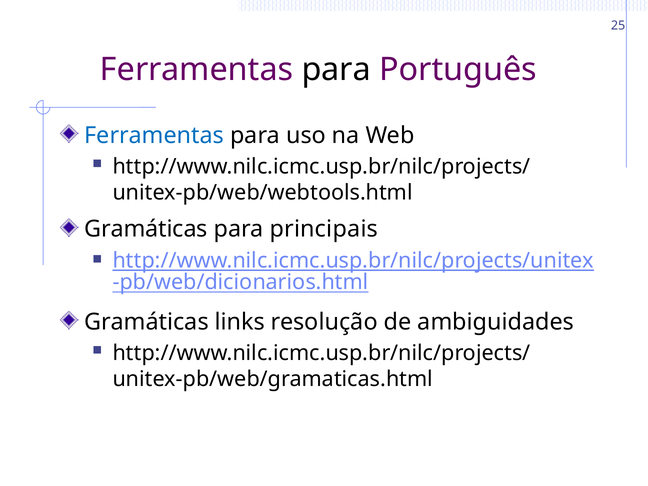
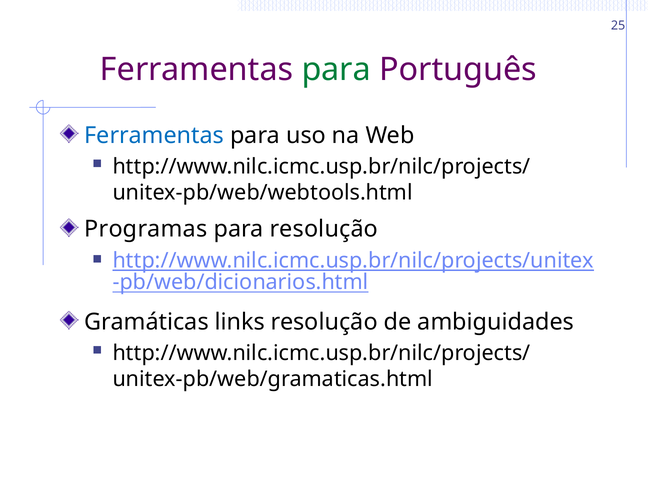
para colour: black -> green (336, 69)
Gramáticas: Gramáticas -> Programas (146, 229)
para principais: principais -> resolução (324, 229)
